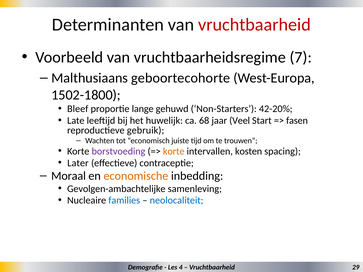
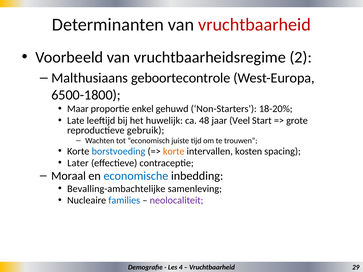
7: 7 -> 2 (301, 57)
geboortecohorte: geboortecohorte -> geboortecontrole (181, 78)
1502-1800: 1502-1800 -> 6500-1800 (86, 95)
Bleef: Bleef -> Maar (78, 109)
lange: lange -> enkel (143, 109)
42-20%: 42-20% -> 18-20% (276, 109)
68: 68 -> 48 (204, 121)
fasen: fasen -> grote (297, 121)
borstvoeding colour: purple -> blue (118, 151)
economische colour: orange -> blue (136, 176)
Gevolgen-ambachtelijke: Gevolgen-ambachtelijke -> Bevalling-ambachtelijke (116, 189)
neolocaliteit colour: blue -> purple (177, 201)
